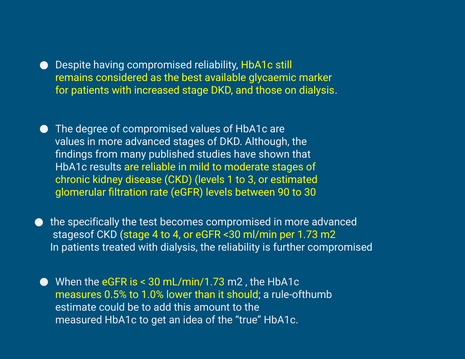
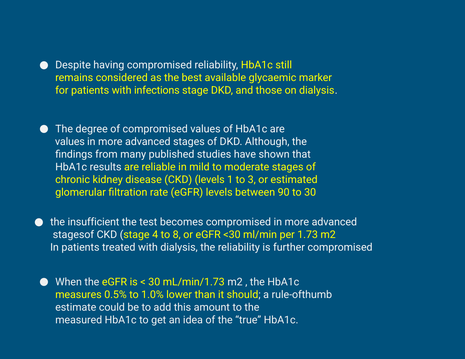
increased: increased -> infections (157, 91)
specifically: specifically -> insufficient (93, 222)
to 4: 4 -> 8 (177, 235)
